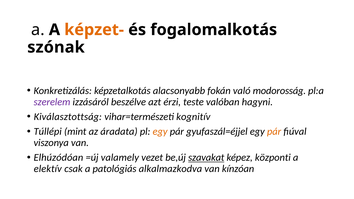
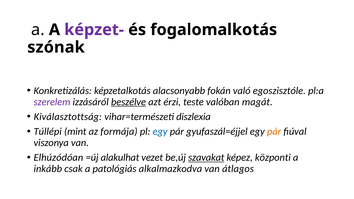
képzet- colour: orange -> purple (94, 30)
modorosság: modorosság -> egoszisztóle (279, 91)
beszélve underline: none -> present (129, 102)
hagyni: hagyni -> magát (257, 102)
kognitív: kognitív -> diszlexia (193, 117)
áradata: áradata -> formája (119, 132)
egy colour: orange -> blue (160, 132)
valamely: valamely -> alakulhat (120, 158)
elektív: elektív -> inkább (48, 169)
kínzóan: kínzóan -> átlagos (238, 169)
